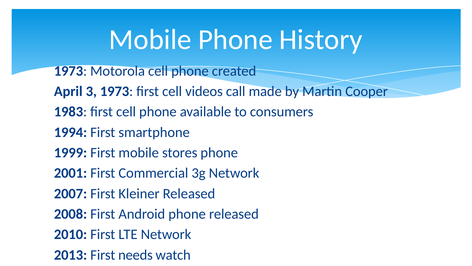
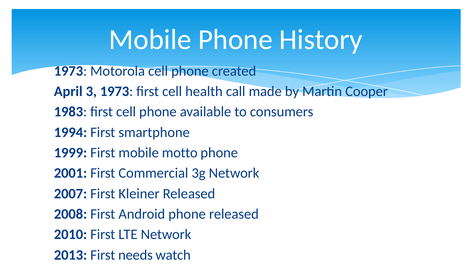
videos: videos -> health (204, 91)
stores: stores -> motto (180, 152)
